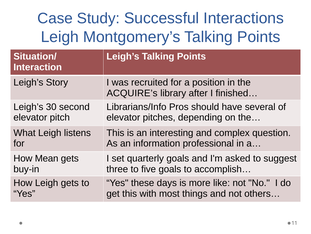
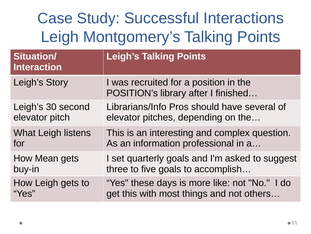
ACQUIRE’s: ACQUIRE’s -> POSITION’s (132, 93)
